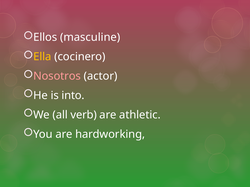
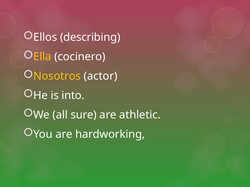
masculine: masculine -> describing (90, 37)
Nosotros colour: pink -> yellow (57, 76)
verb: verb -> sure (84, 115)
